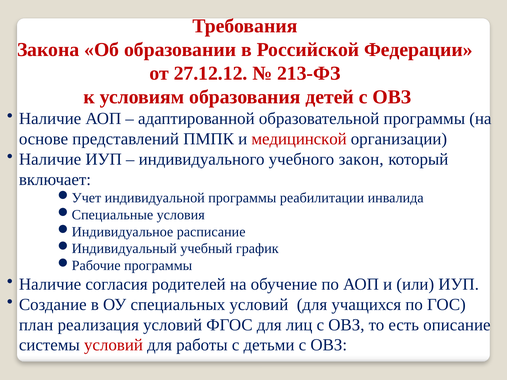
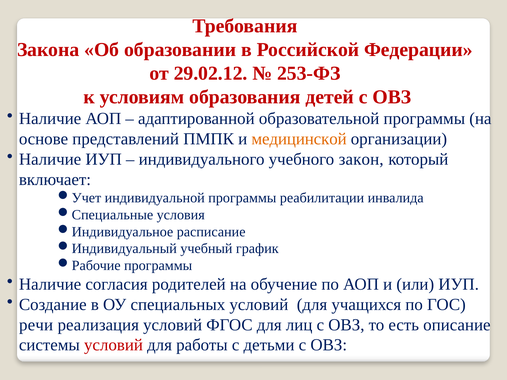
27.12.12: 27.12.12 -> 29.02.12 (211, 73)
213-ФЗ: 213-ФЗ -> 253-ФЗ (309, 73)
медицинской colour: red -> orange (299, 139)
план: план -> речи (36, 325)
